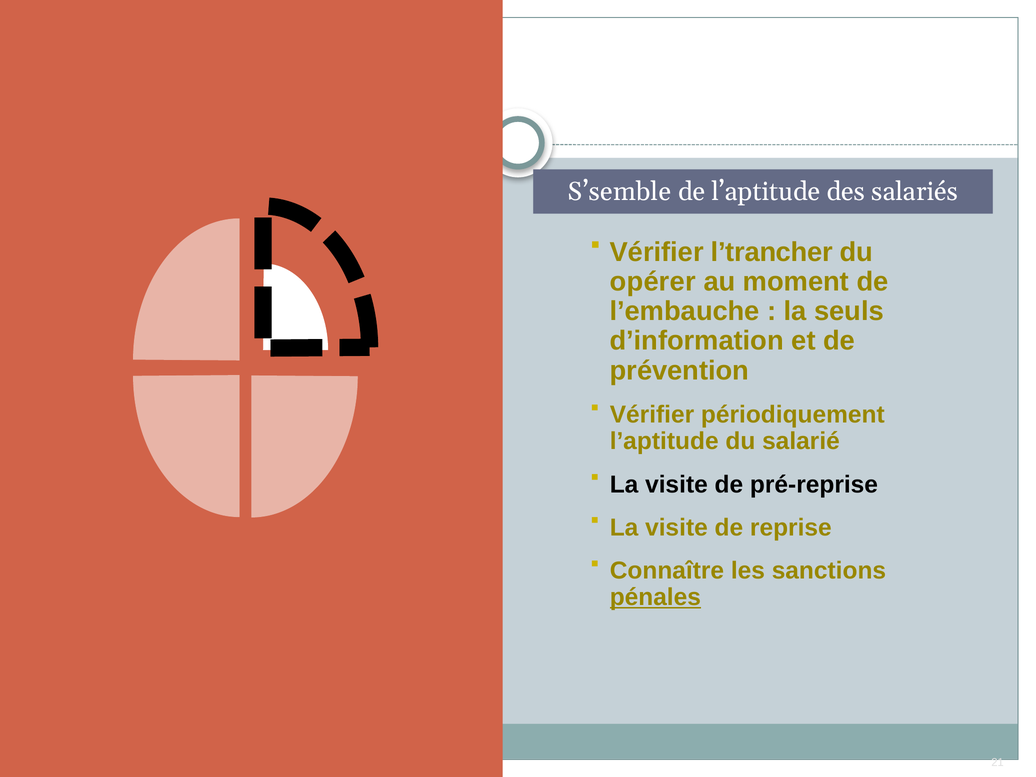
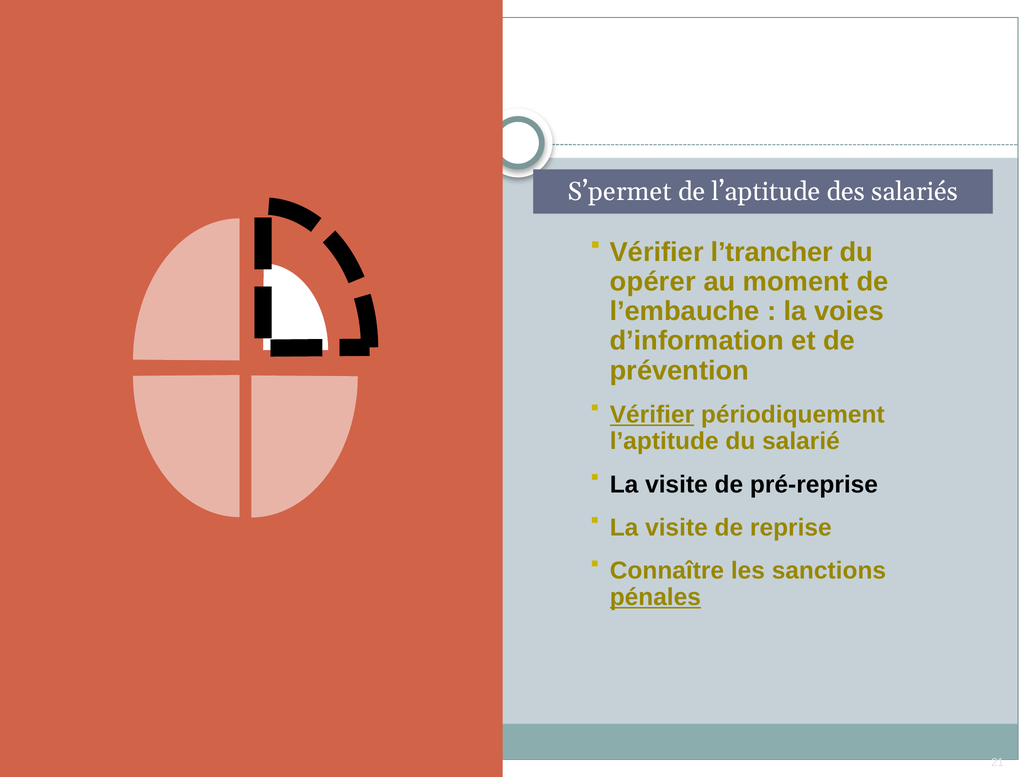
S’semble: S’semble -> S’permet (620, 192)
seuls: seuls -> voies (849, 311)
Vérifier underline: none -> present (652, 415)
